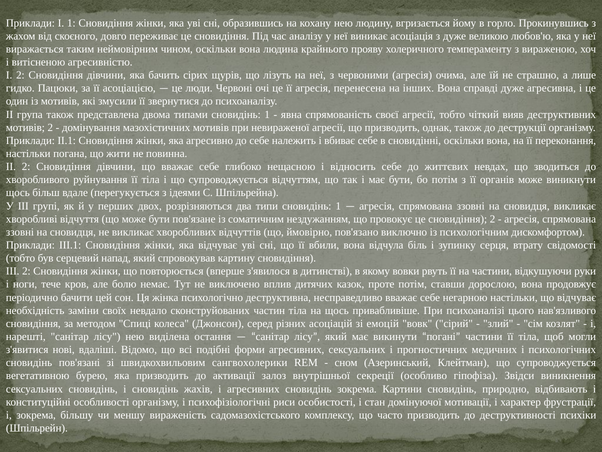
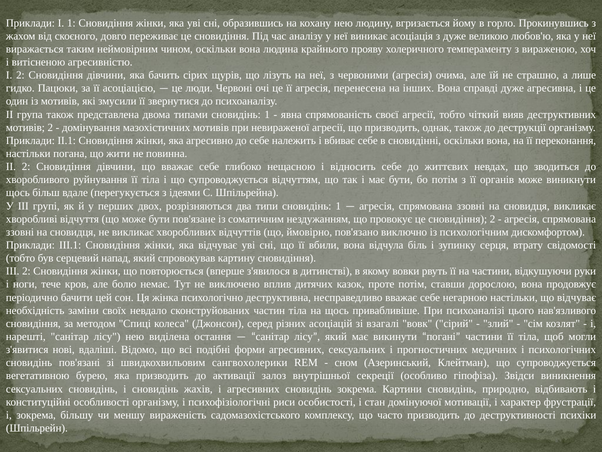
емоцій: емоцій -> взагалі (383, 323)
